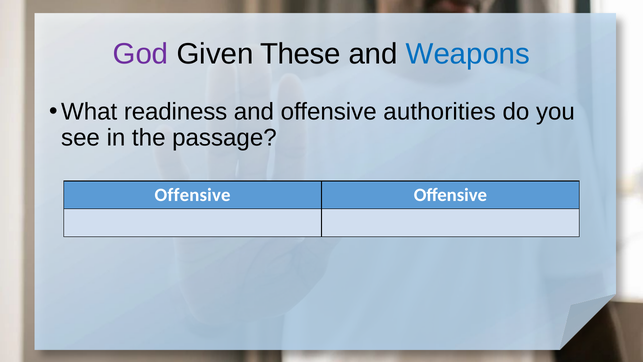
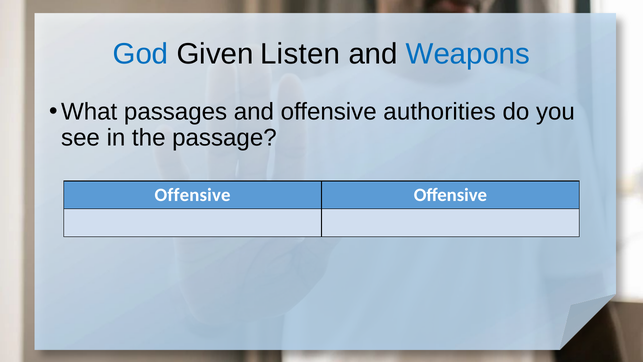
God colour: purple -> blue (141, 54)
These: These -> Listen (300, 54)
readiness: readiness -> passages (176, 112)
